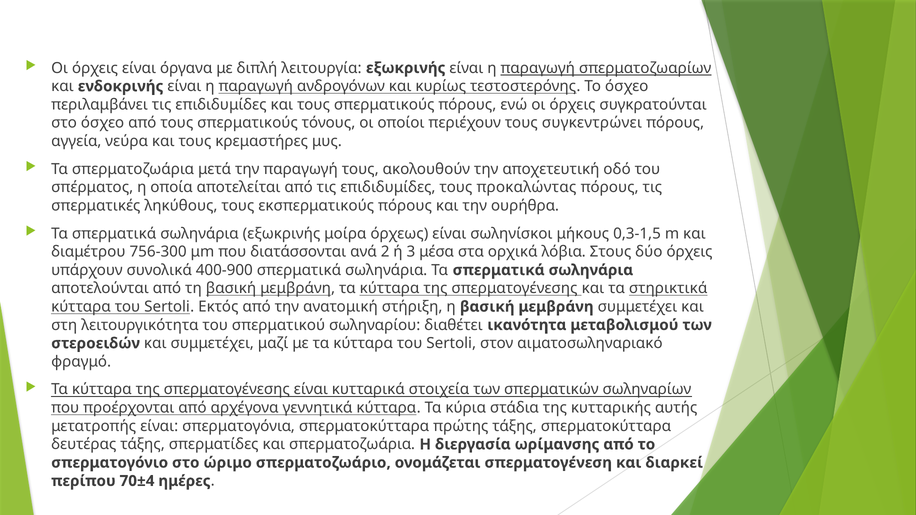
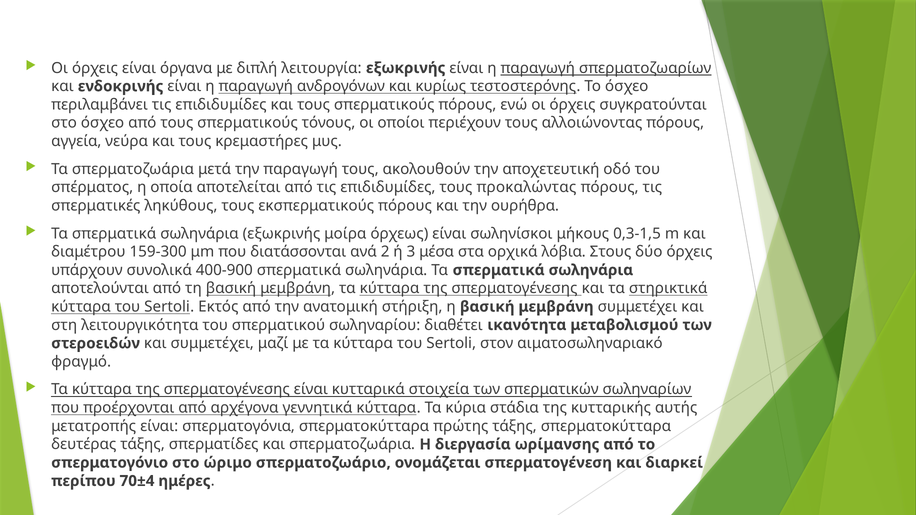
συγκεντρώνει: συγκεντρώνει -> αλλοιώνοντας (592, 123)
756-300: 756-300 -> 159-300 (158, 252)
